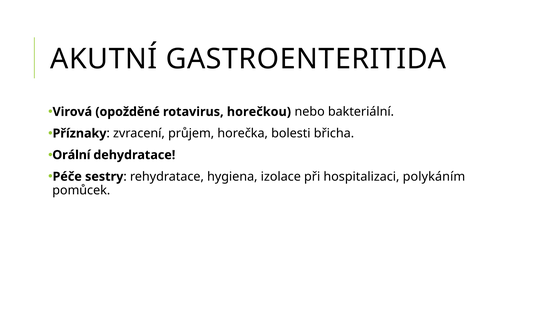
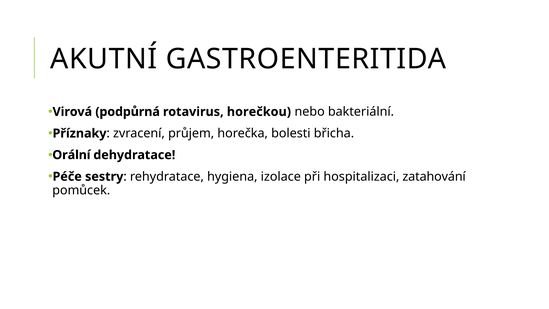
opožděné: opožděné -> podpůrná (128, 112)
polykáním: polykáním -> zatahování (434, 176)
